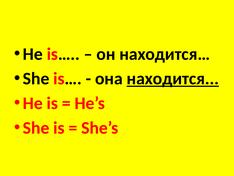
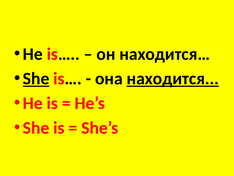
She underline: none -> present (36, 78)
